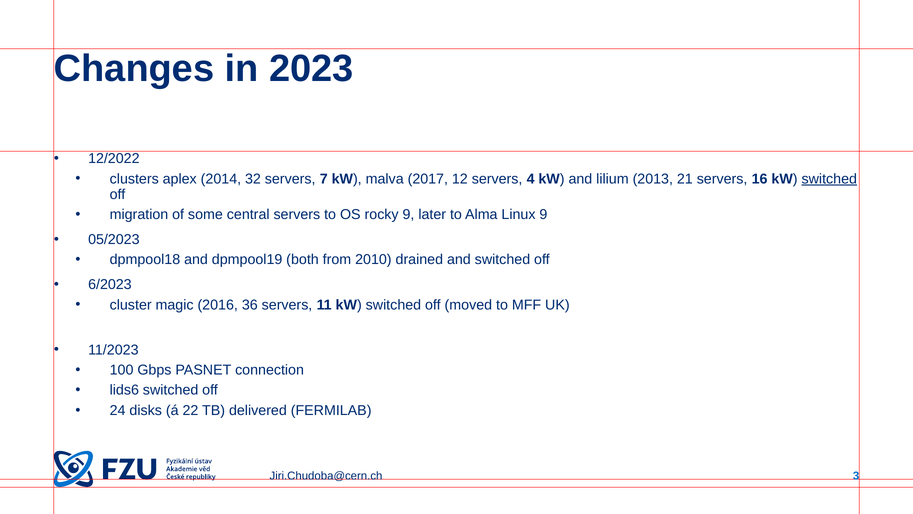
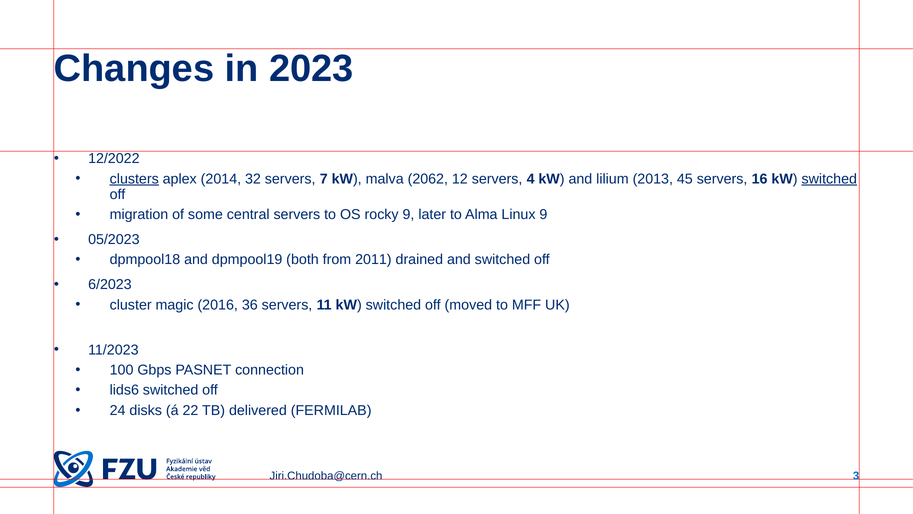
clusters underline: none -> present (134, 179)
2017: 2017 -> 2062 (428, 179)
21: 21 -> 45 (685, 179)
2010: 2010 -> 2011 (373, 259)
